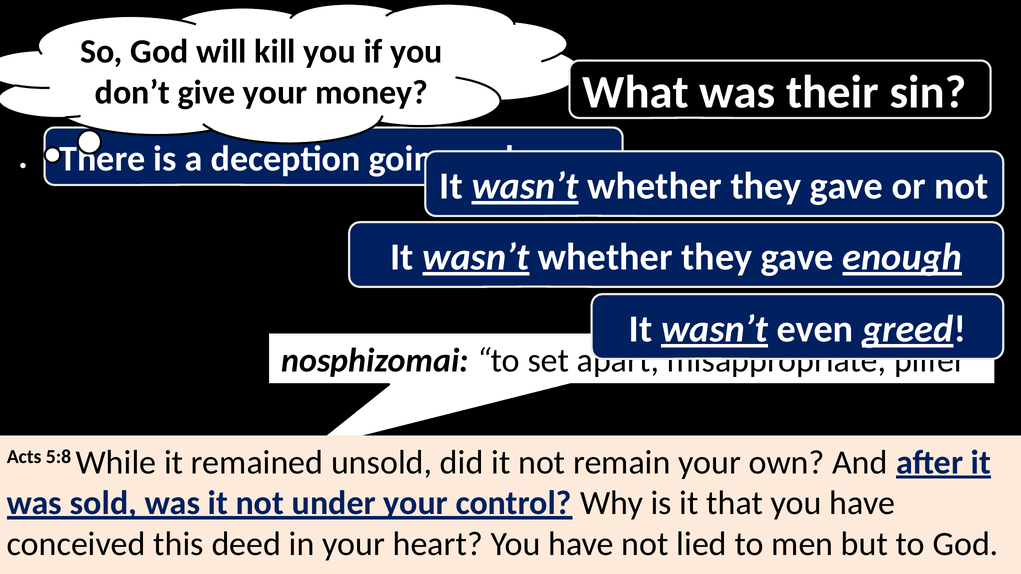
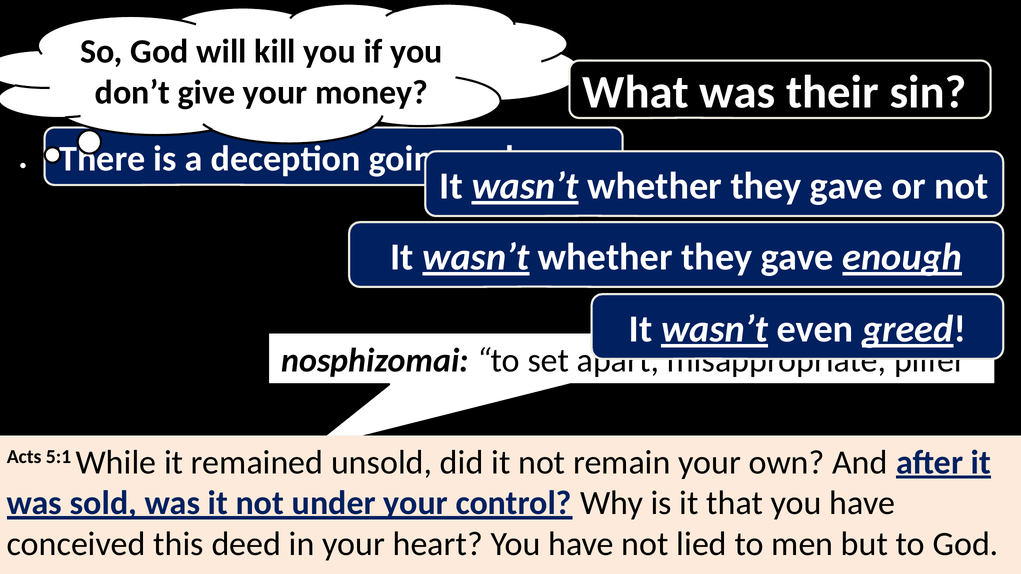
5:8: 5:8 -> 5:1 (59, 457)
